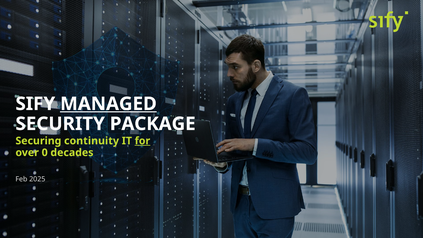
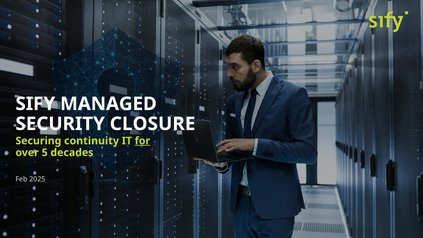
MANAGED underline: present -> none (108, 104)
PACKAGE: PACKAGE -> CLOSURE (153, 124)
0: 0 -> 5 (45, 153)
